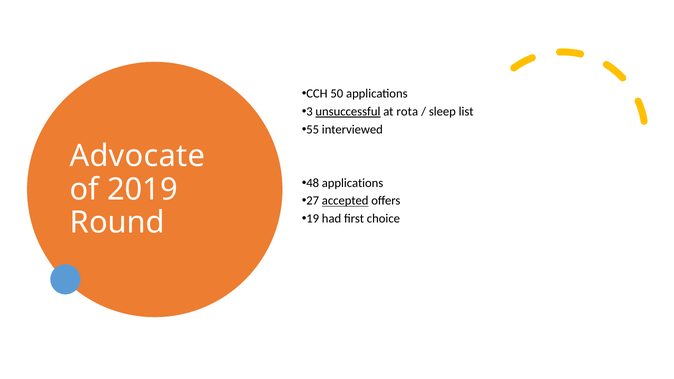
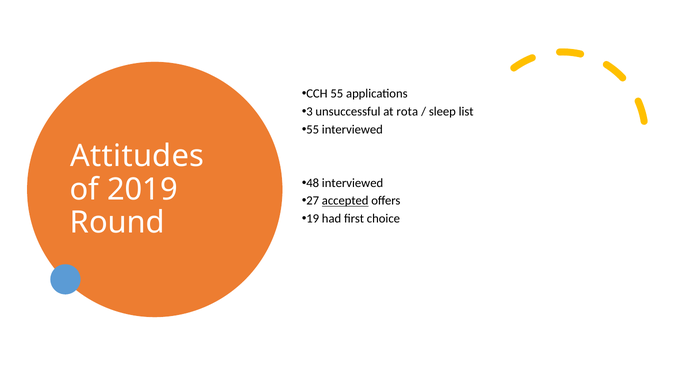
50: 50 -> 55 (337, 94)
unsuccessful underline: present -> none (348, 112)
Advocate: Advocate -> Attitudes (137, 156)
applications: applications -> interviewed (353, 183)
